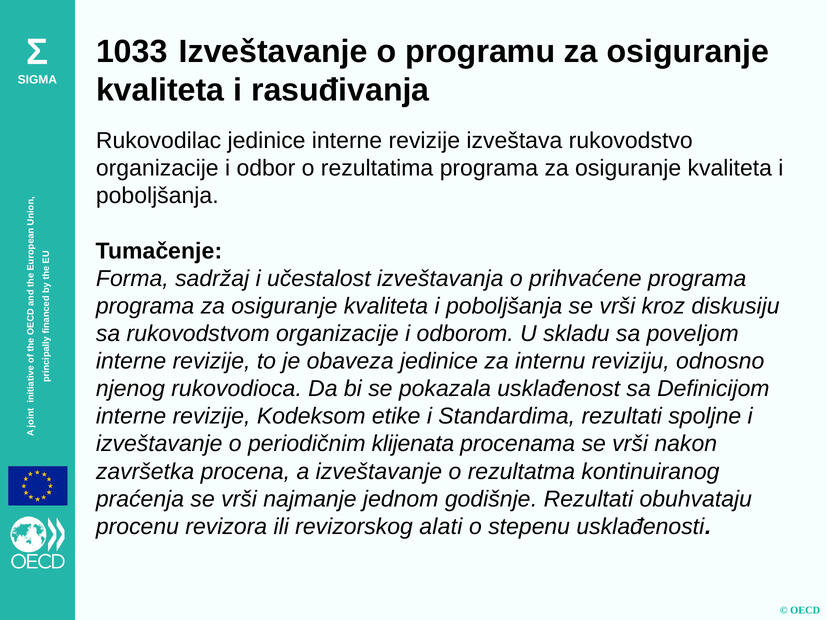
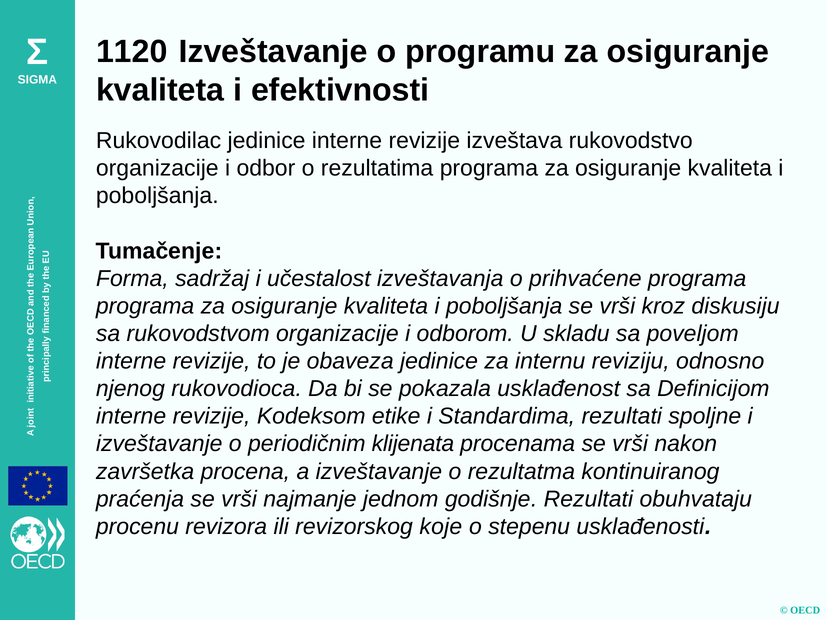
1033: 1033 -> 1120 (132, 51)
rasuđivanja: rasuđivanja -> efektivnosti (340, 90)
alati: alati -> koje (441, 527)
